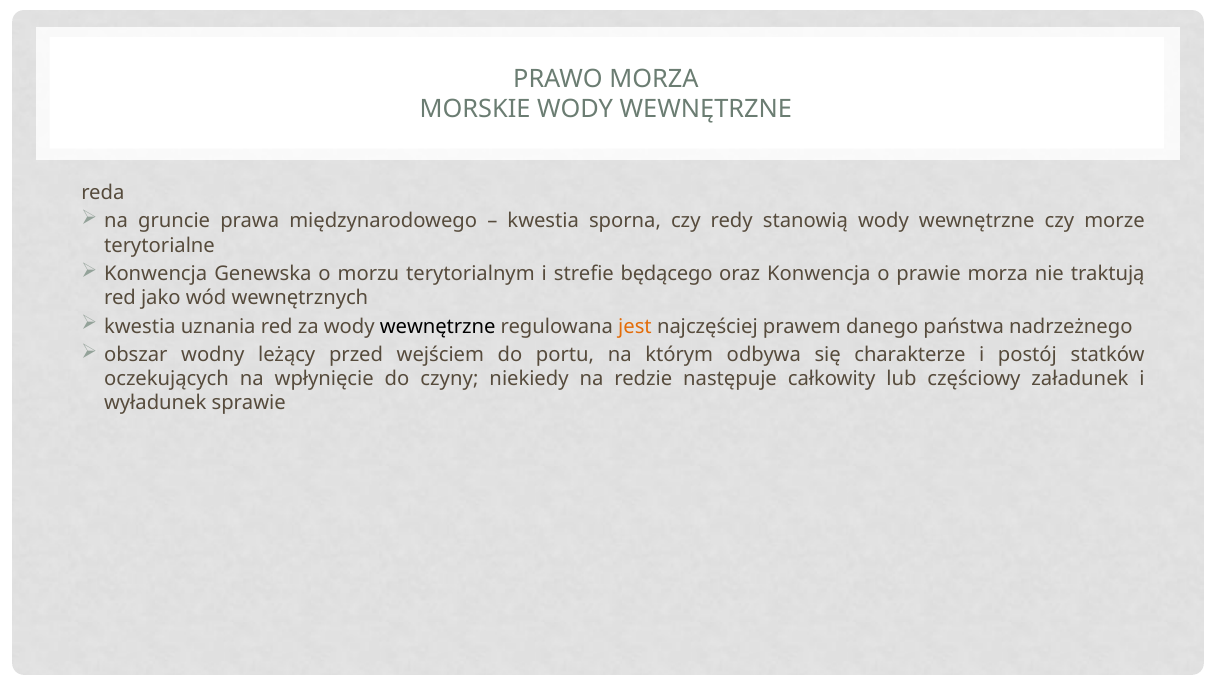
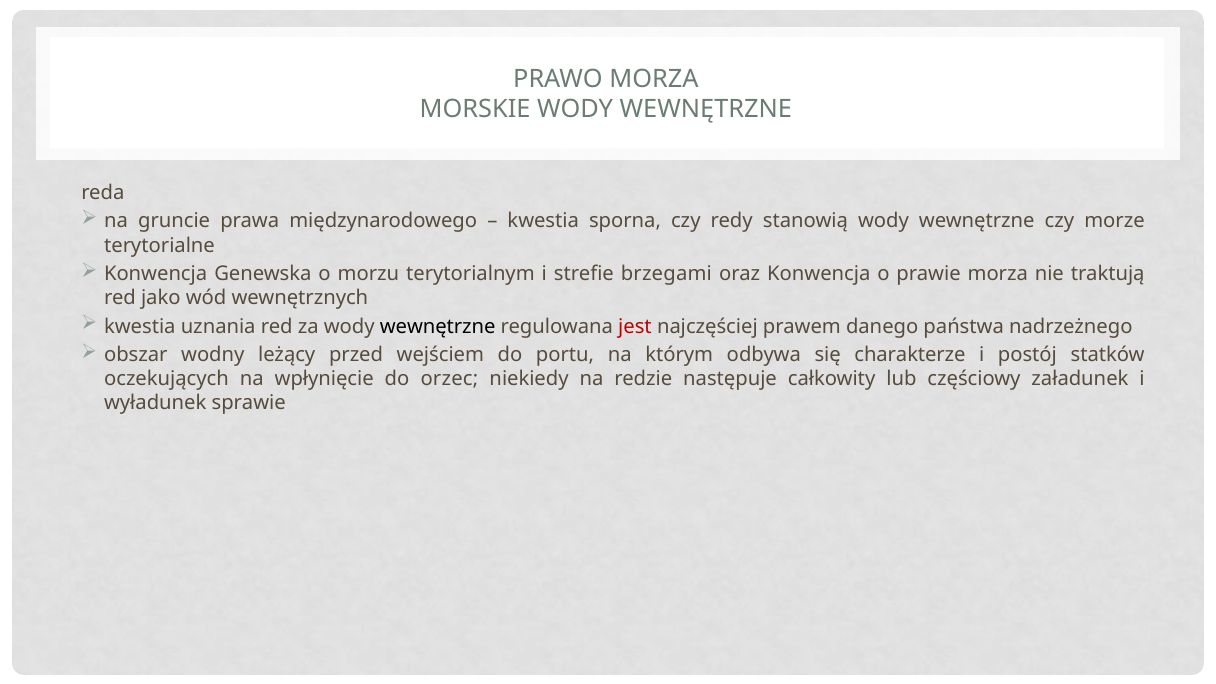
będącego: będącego -> brzegami (666, 274)
jest colour: orange -> red (635, 326)
czyny: czyny -> orzec (449, 379)
